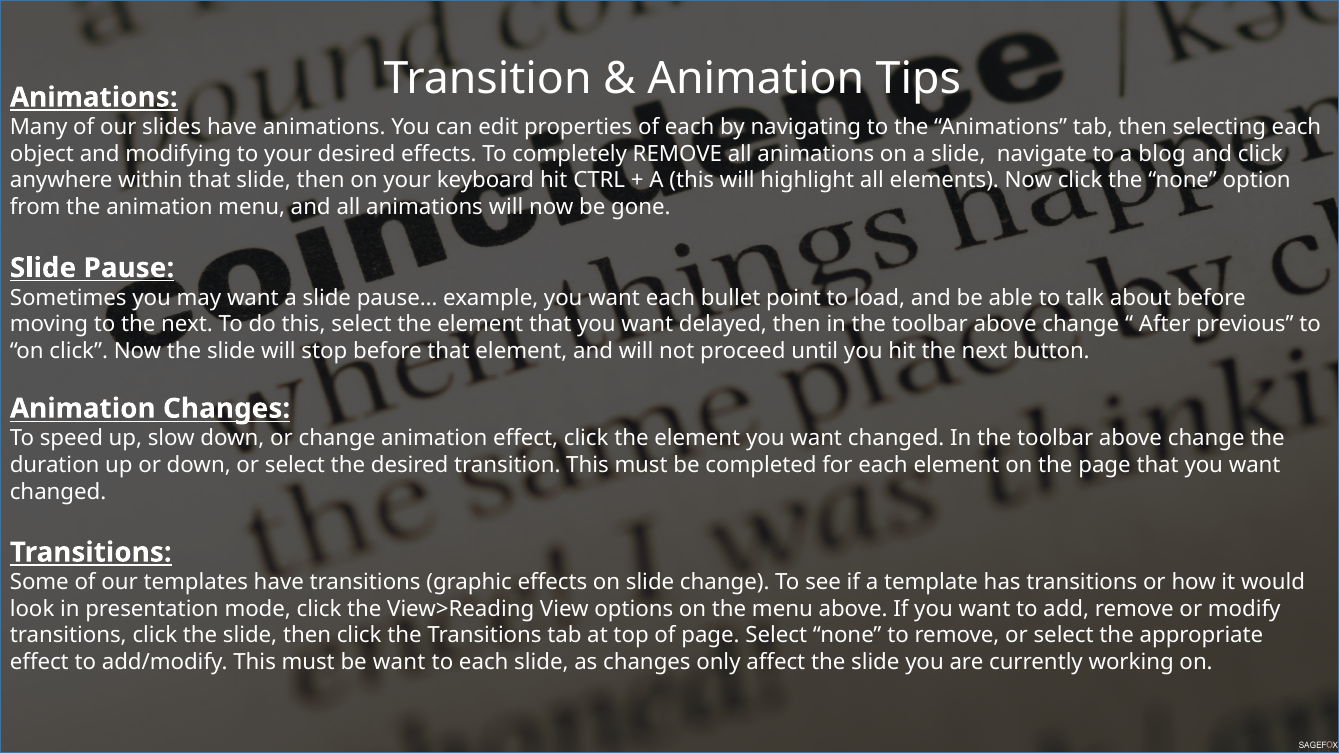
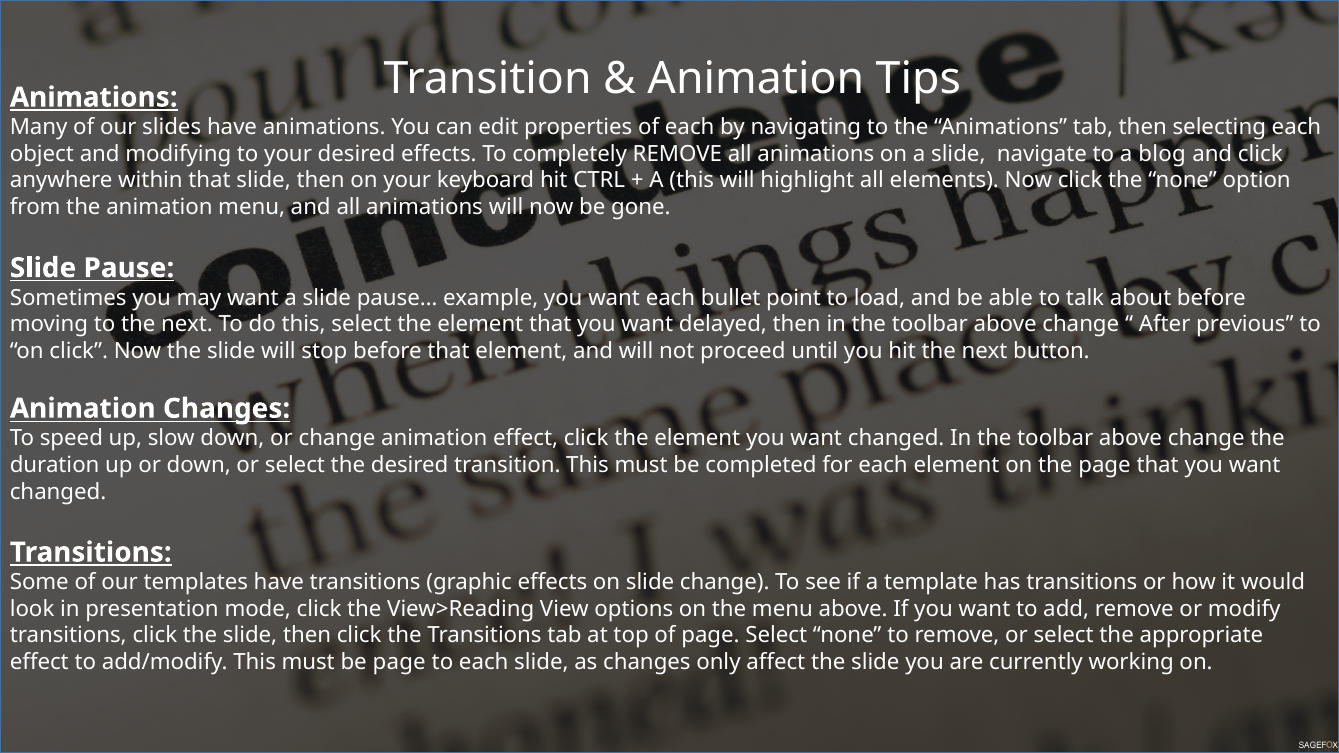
be want: want -> page (399, 663)
